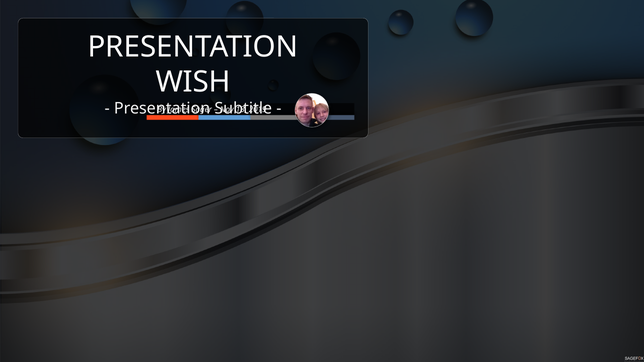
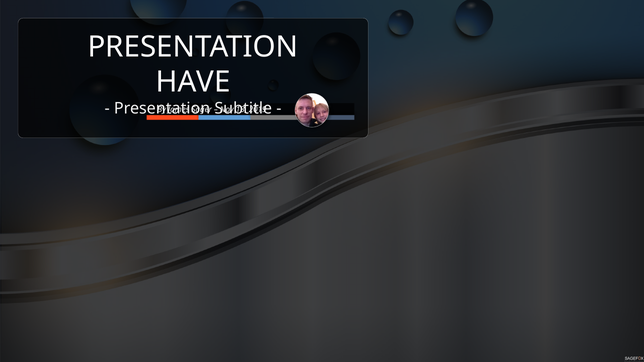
WISH: WISH -> HAVE (193, 82)
